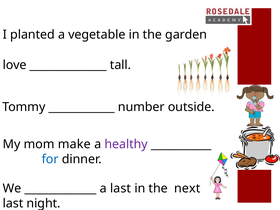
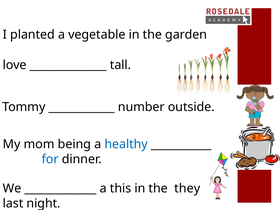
make: make -> being (74, 144)
healthy colour: purple -> blue (126, 144)
a last: last -> this (121, 188)
next: next -> they (187, 188)
